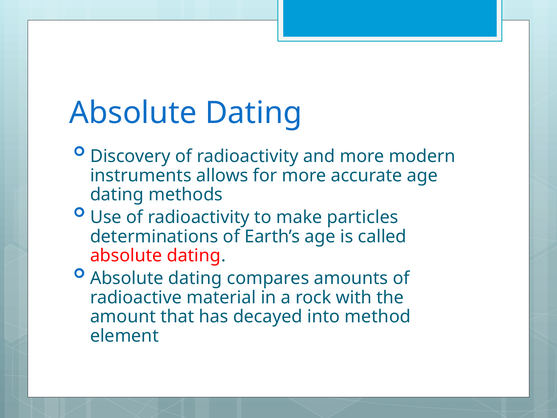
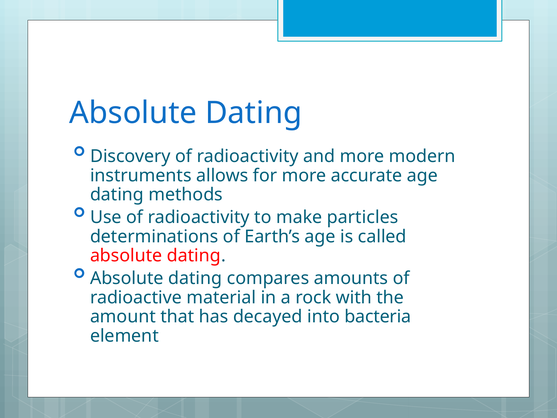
method: method -> bacteria (378, 317)
